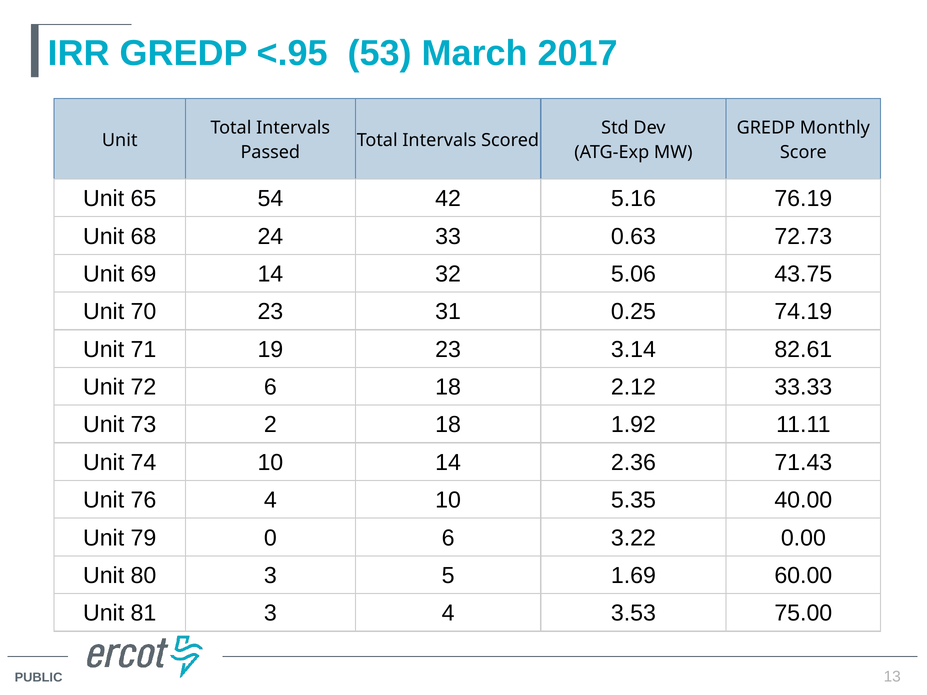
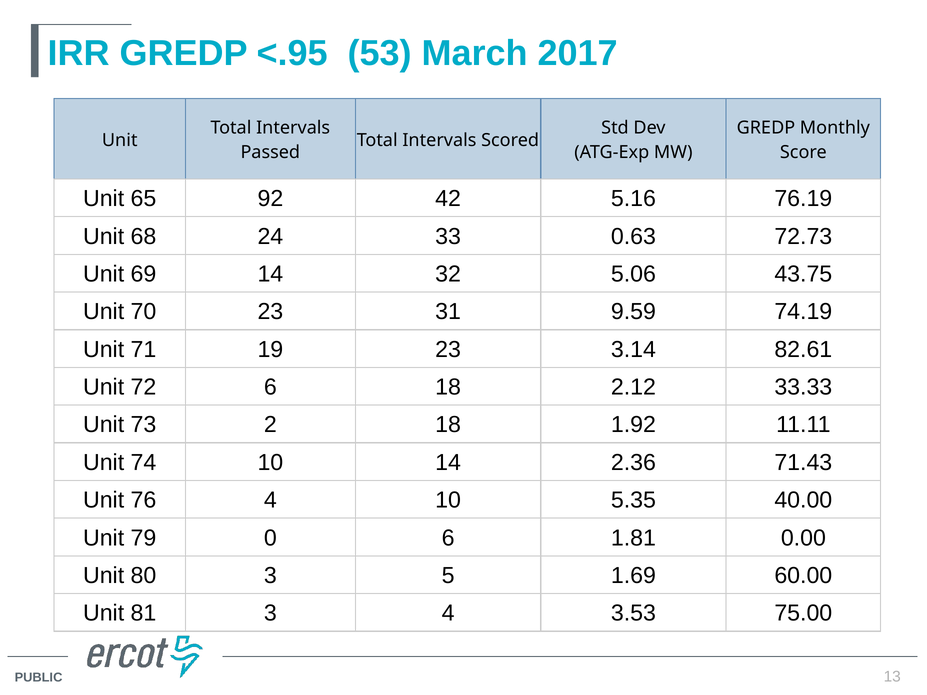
54: 54 -> 92 (270, 199)
0.25: 0.25 -> 9.59 (633, 312)
3.22: 3.22 -> 1.81 (633, 538)
